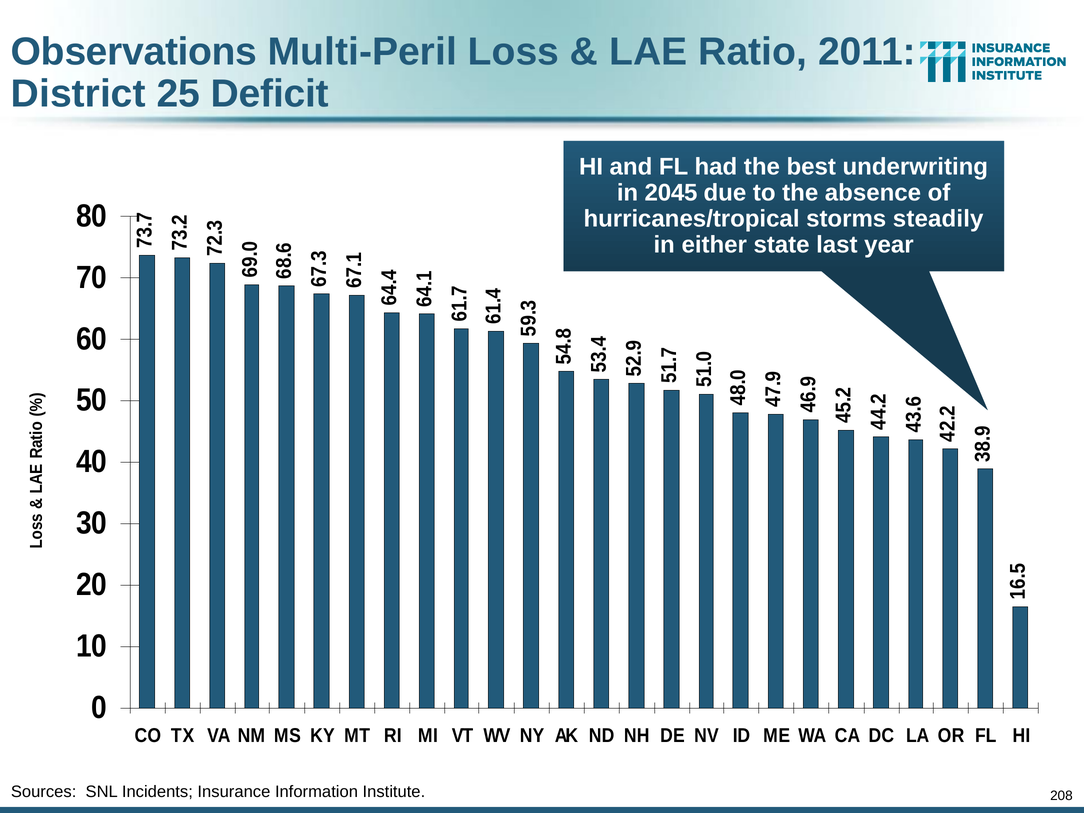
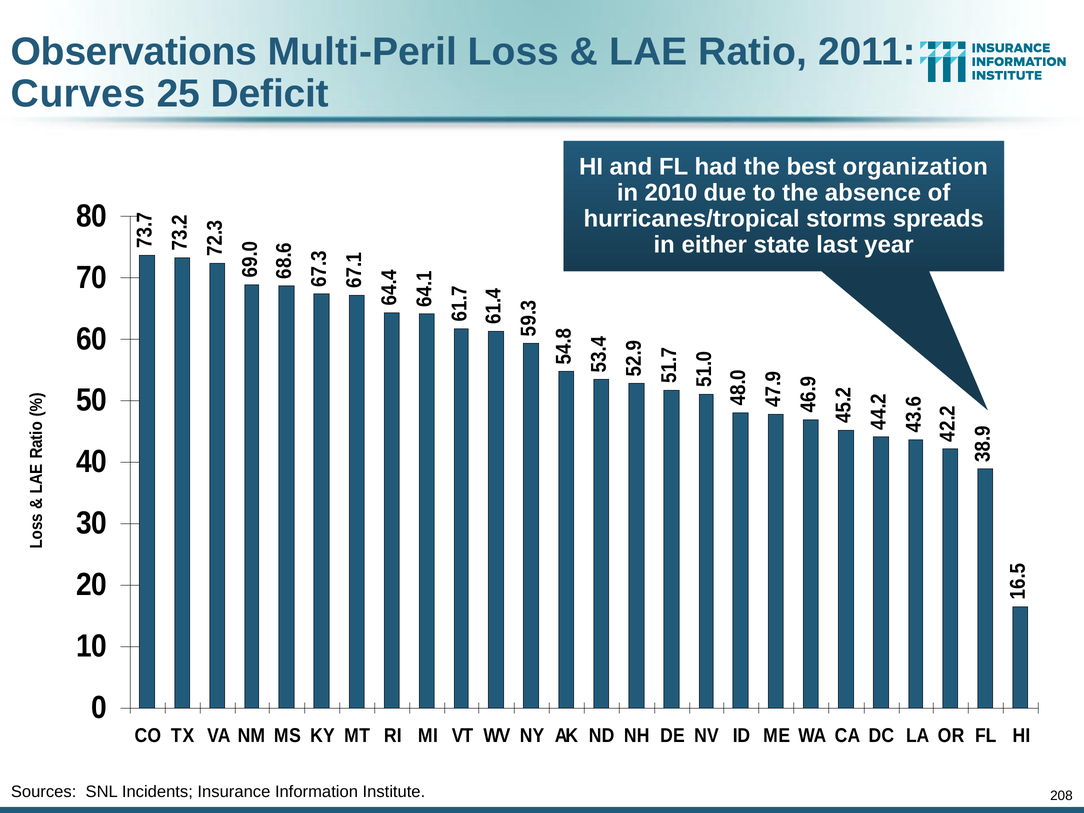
District: District -> Curves (78, 94)
underwriting: underwriting -> organization (915, 167)
2045: 2045 -> 2010 (671, 193)
steadily: steadily -> spreads (938, 219)
